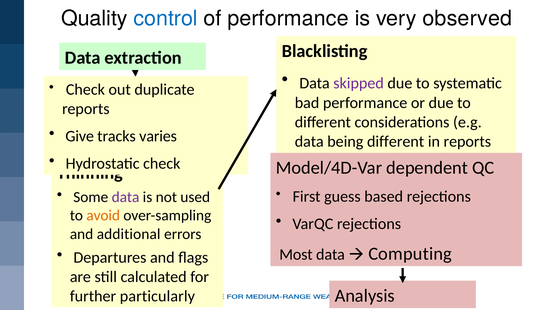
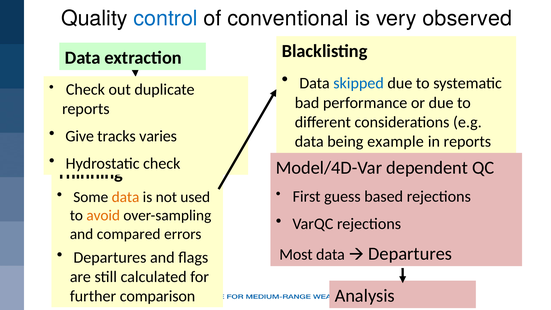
of performance: performance -> conventional (288, 18)
skipped colour: purple -> blue (359, 83)
being different: different -> example (396, 141)
data colour: purple -> orange (126, 197)
additional: additional -> compared (129, 234)
Computing: Computing -> Departures (410, 254)
particularly: particularly -> comparison (158, 296)
